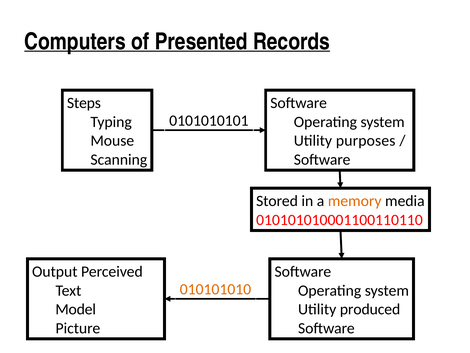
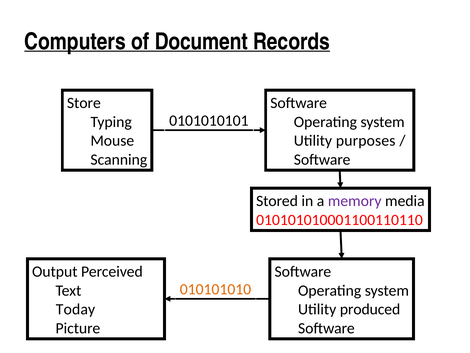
Presented: Presented -> Document (201, 42)
Steps: Steps -> Store (84, 103)
memory colour: orange -> purple (355, 201)
Model: Model -> Today (75, 309)
